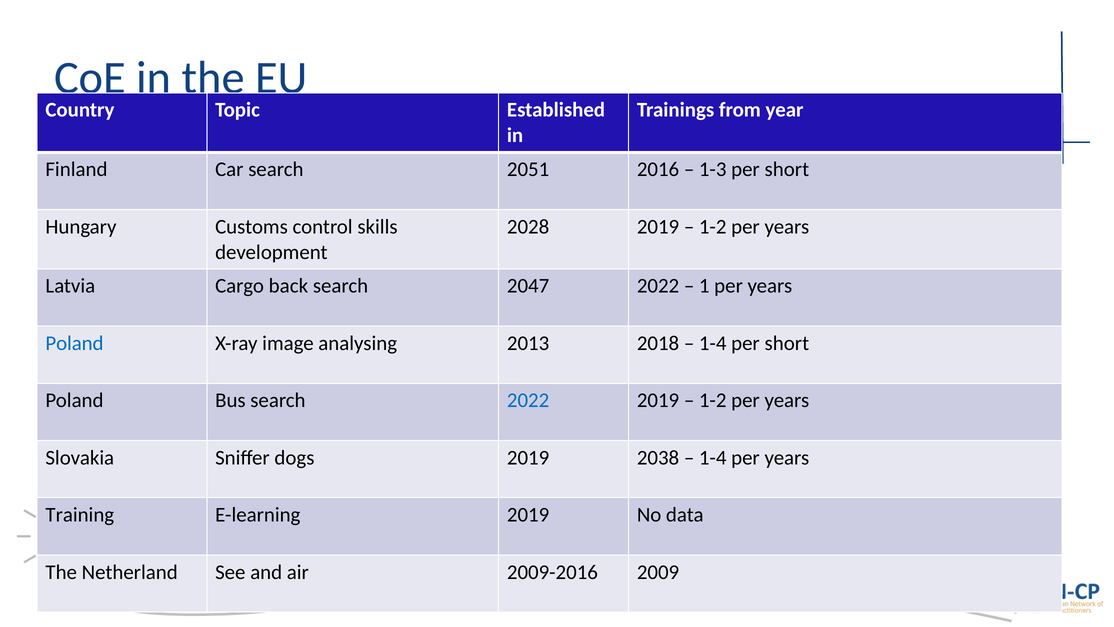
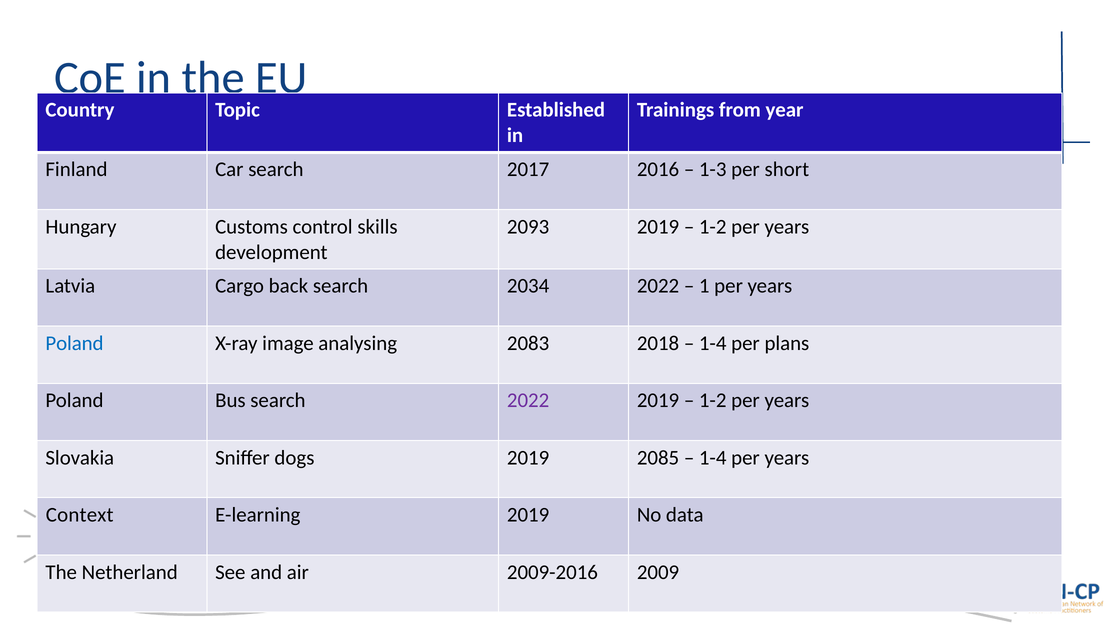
2051: 2051 -> 2017 (528, 169)
2028: 2028 -> 2093 (528, 227)
2047: 2047 -> 2034 (528, 286)
2013: 2013 -> 2083 (528, 343)
1-4 per short: short -> plans (787, 343)
2022 colour: blue -> purple (528, 400)
2038: 2038 -> 2085 (658, 457)
Training: Training -> Context (80, 515)
